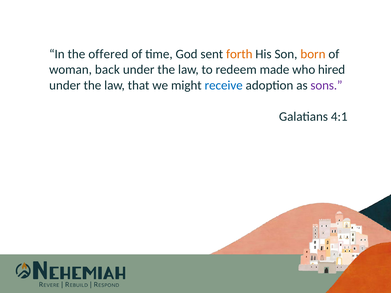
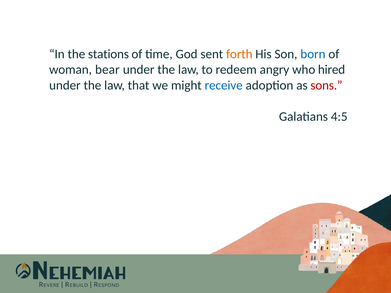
offered: offered -> stations (108, 54)
born colour: orange -> blue (313, 54)
back: back -> bear (107, 70)
made: made -> angry (274, 70)
sons colour: purple -> red (326, 85)
4:1: 4:1 -> 4:5 (339, 117)
